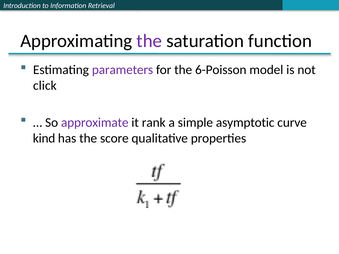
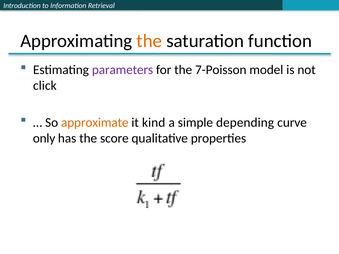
the colour: purple -> orange (149, 41)
6-Poisson: 6-Poisson -> 7-Poisson (221, 70)
approximate colour: purple -> orange (95, 123)
rank: rank -> kind (154, 123)
asymptotic: asymptotic -> depending (245, 123)
kind: kind -> only (44, 138)
